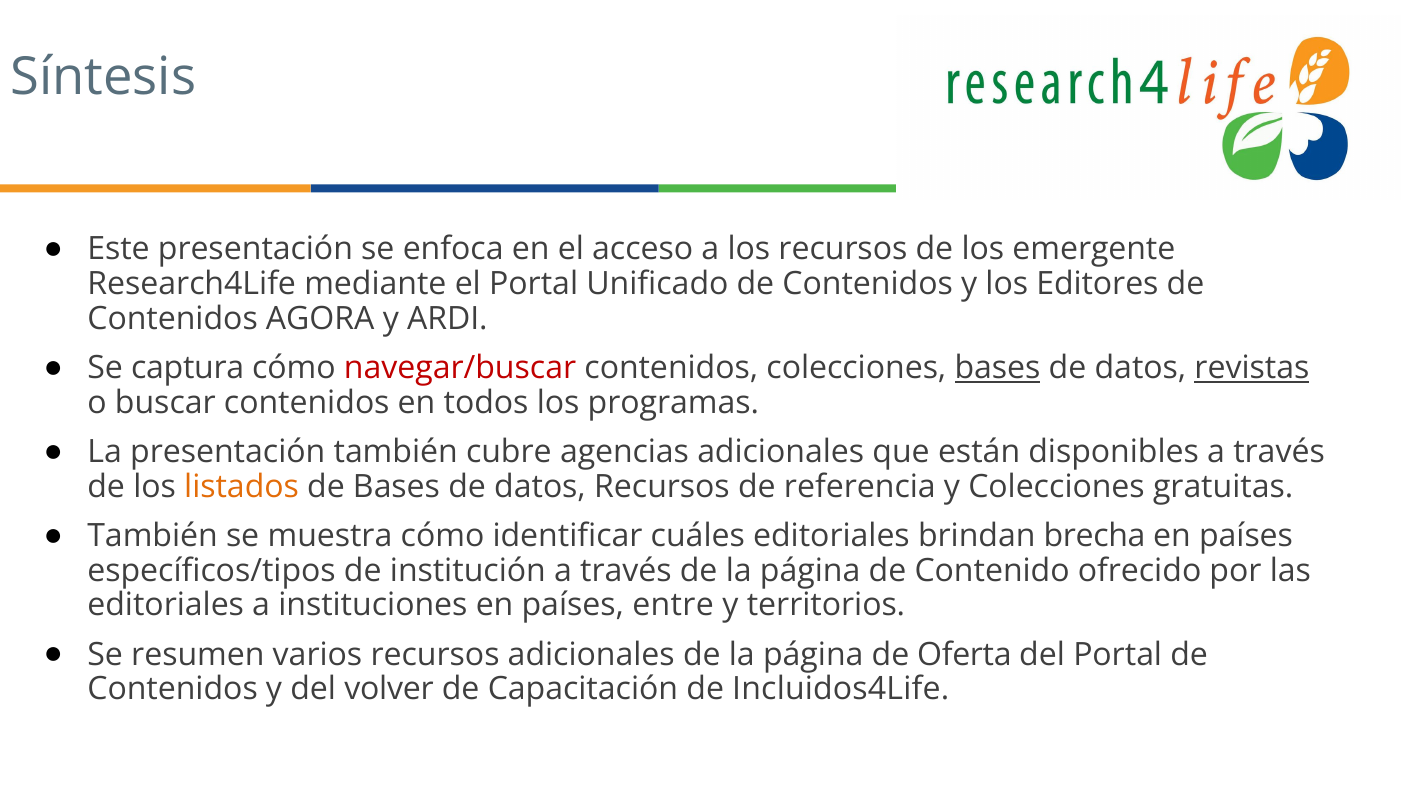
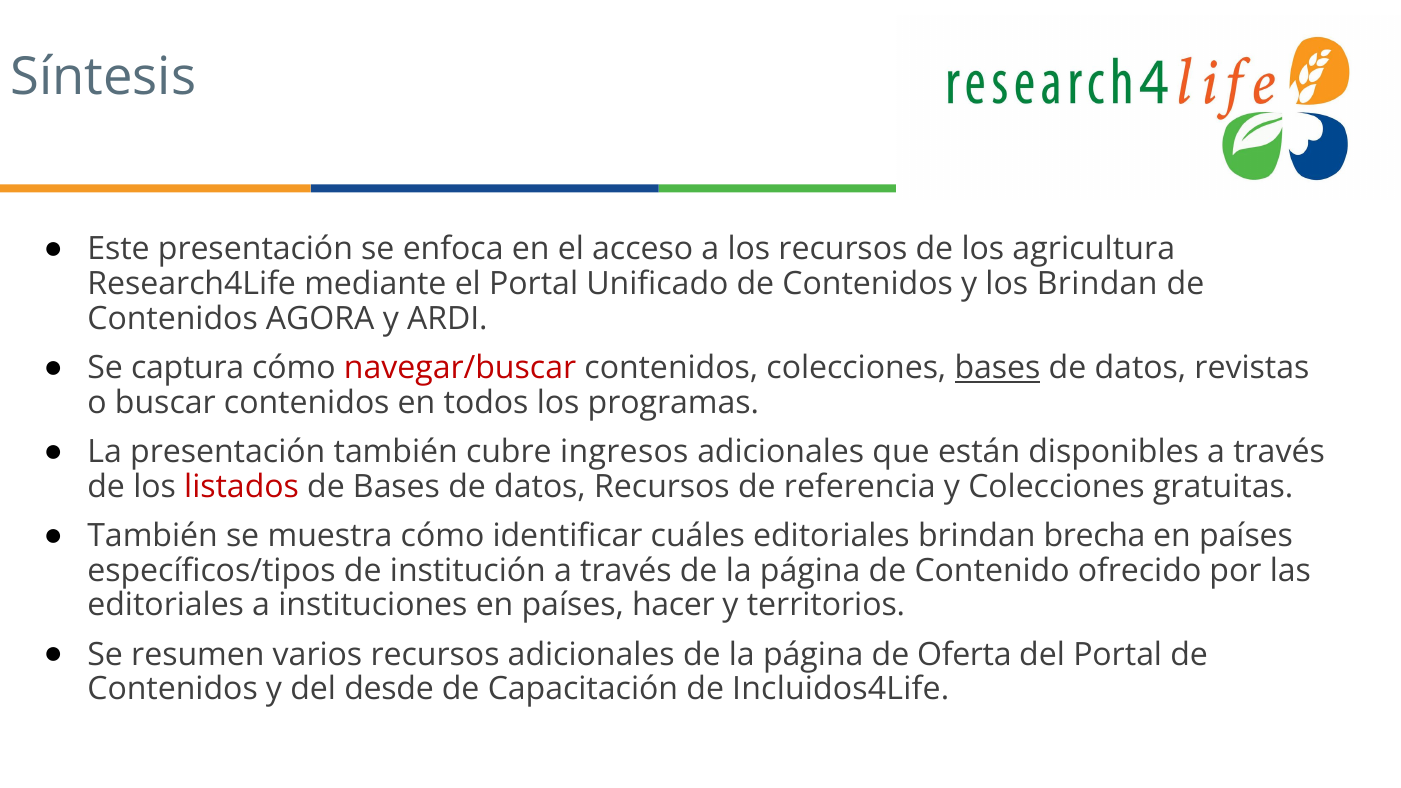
emergente: emergente -> agricultura (1094, 249)
los Editores: Editores -> Brindan (1097, 284)
revistas underline: present -> none (1252, 368)
agencias: agencias -> ingresos (624, 452)
listados colour: orange -> red (242, 487)
entre: entre -> hacer (673, 605)
volver: volver -> desde (389, 689)
